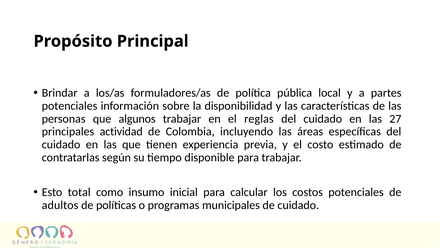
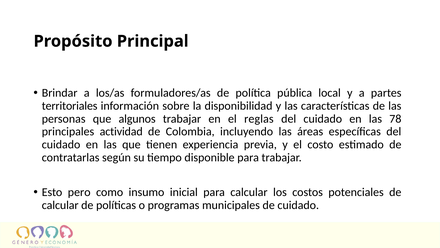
potenciales: potenciales -> territoriales (70, 106)
27: 27 -> 78 (395, 118)
total: total -> pero (79, 192)
adultos: adultos -> calcular (60, 205)
